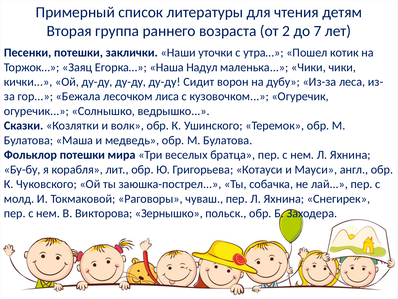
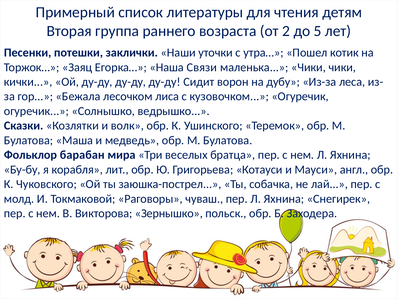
7: 7 -> 5 (318, 31)
Надул: Надул -> Связи (202, 67)
Фольклор потешки: потешки -> барабан (82, 155)
